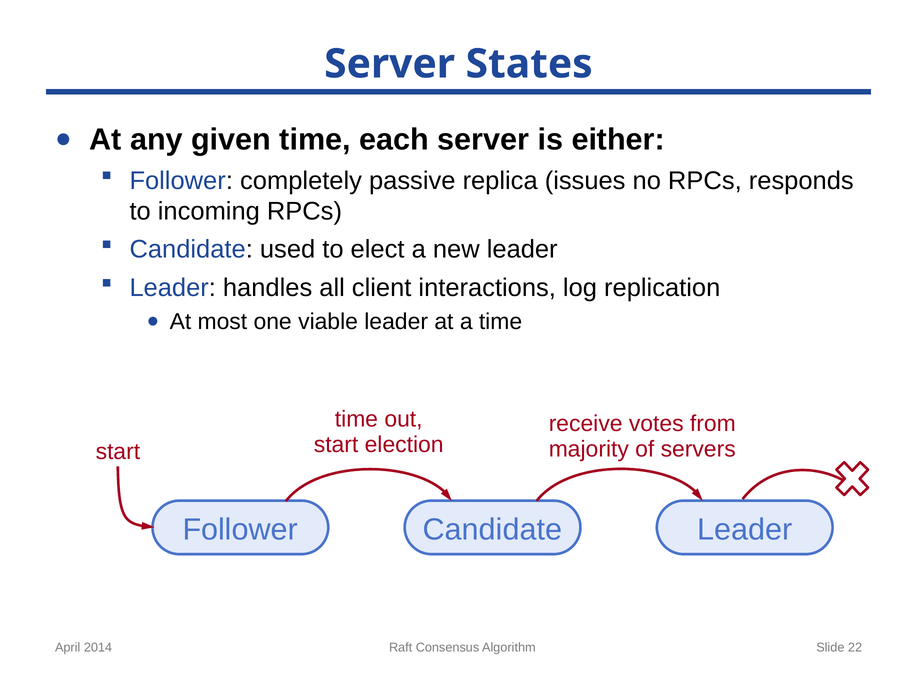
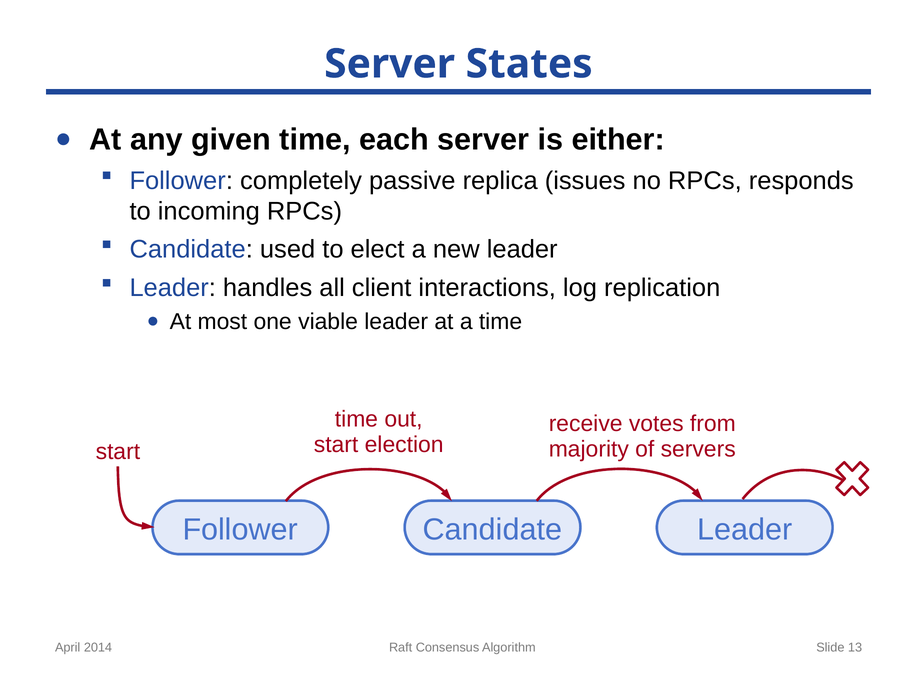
22: 22 -> 13 (855, 647)
